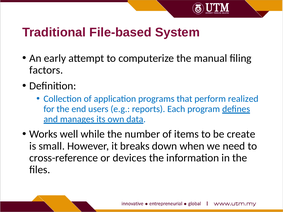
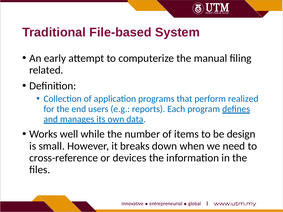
factors: factors -> related (46, 70)
create: create -> design (241, 134)
